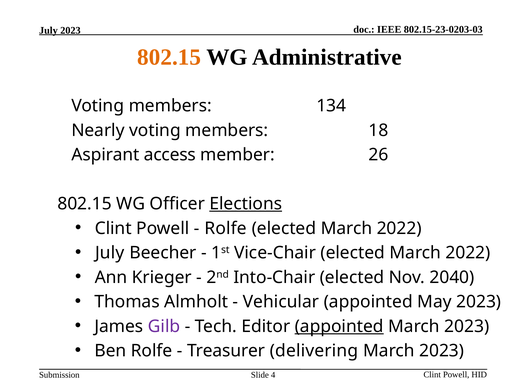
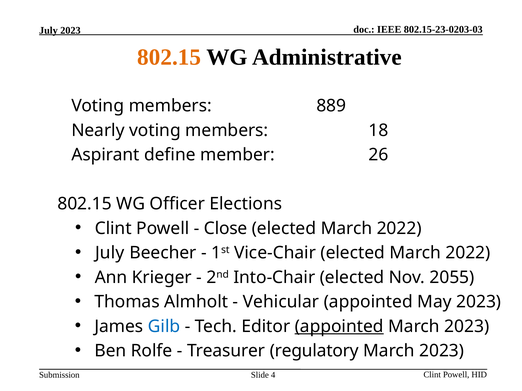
134: 134 -> 889 (331, 106)
access: access -> define (170, 155)
Elections underline: present -> none (246, 204)
Rolfe: Rolfe -> Close (226, 229)
2040: 2040 -> 2055 (452, 278)
Gilb colour: purple -> blue (164, 327)
delivering: delivering -> regulatory (314, 351)
